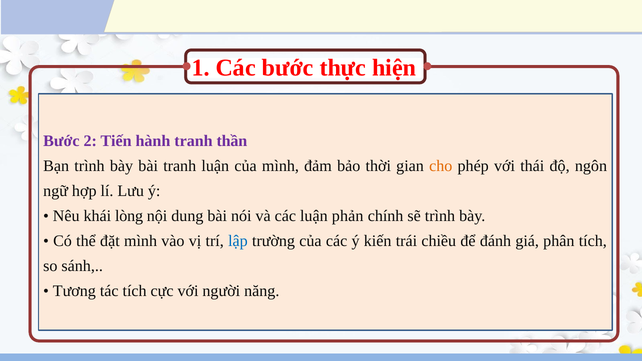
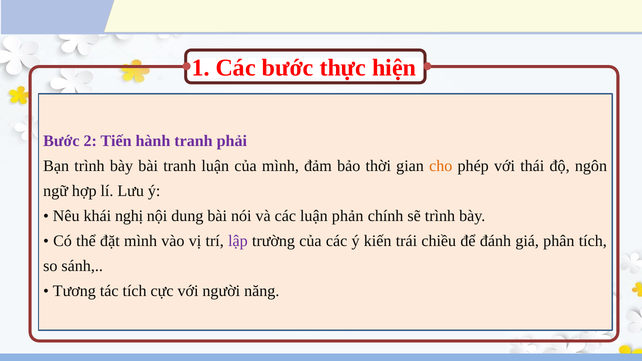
thần: thần -> phải (232, 141)
lòng: lòng -> nghị (129, 216)
lập colour: blue -> purple (238, 241)
